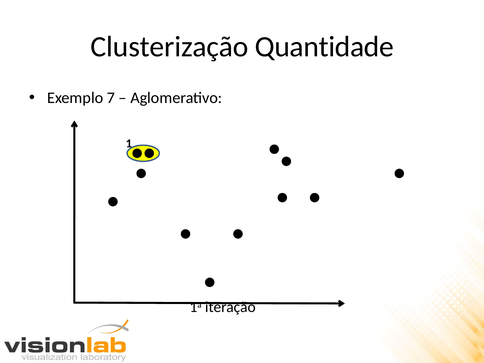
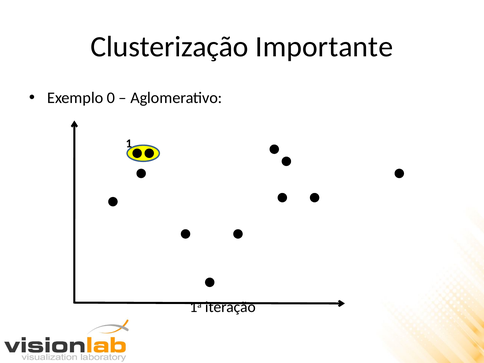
Quantidade: Quantidade -> Importante (324, 47)
7: 7 -> 0 (111, 98)
